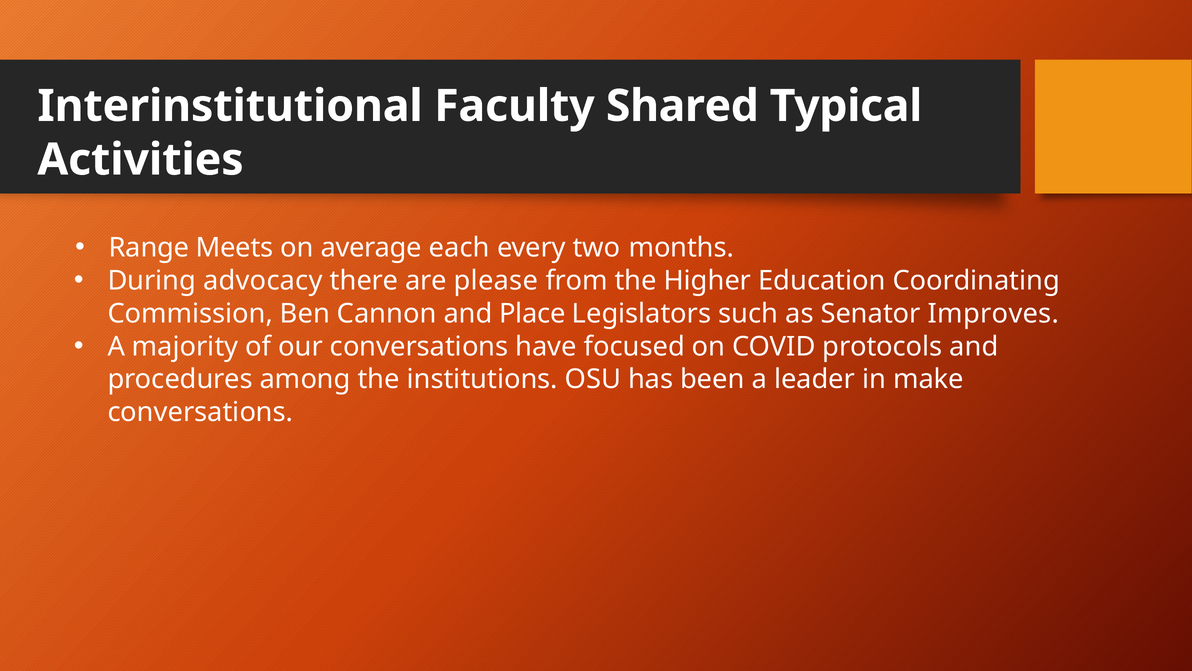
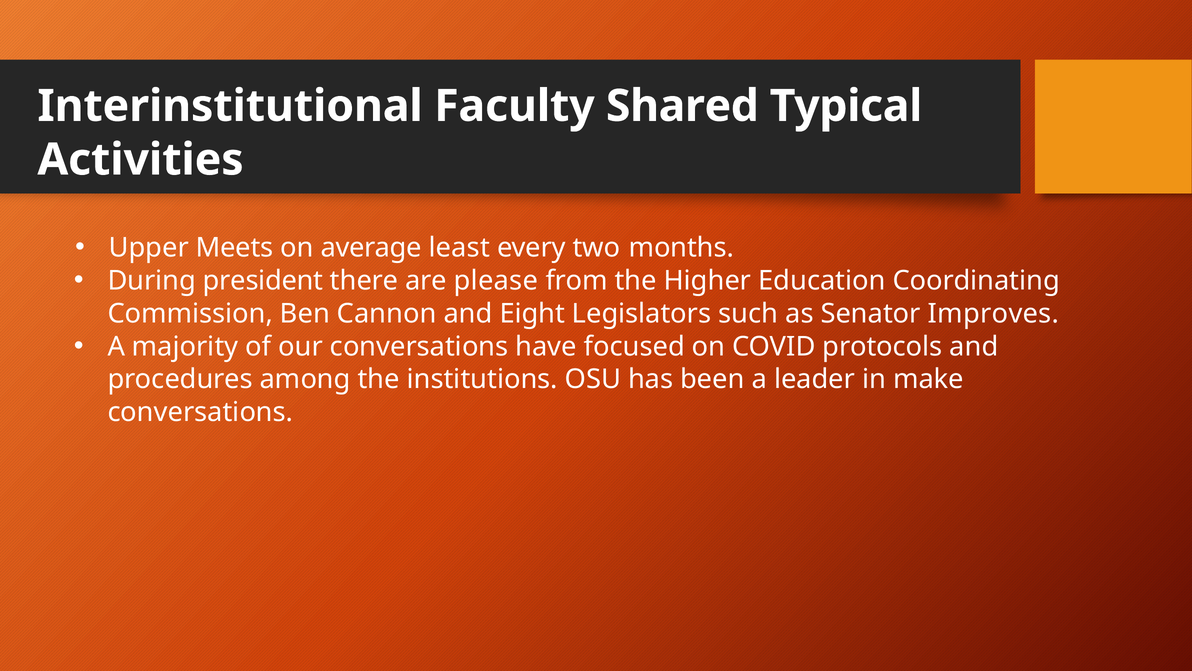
Range: Range -> Upper (149, 247)
each: each -> least (459, 247)
advocacy: advocacy -> president (263, 280)
Place: Place -> Eight (532, 313)
